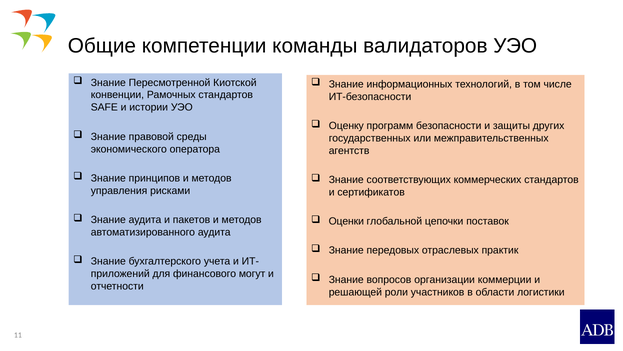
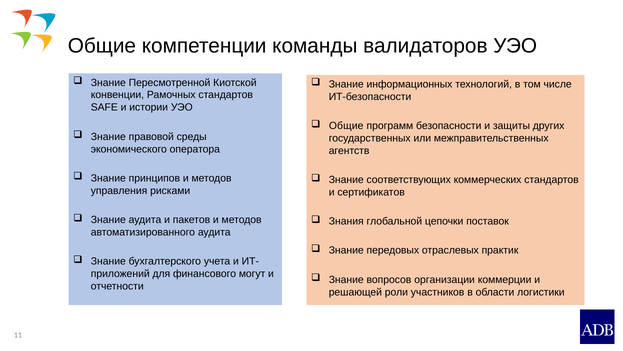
Оценку: Оценку -> Общие (346, 126)
Оценки: Оценки -> Знания (346, 221)
